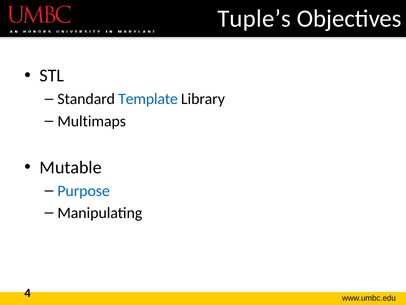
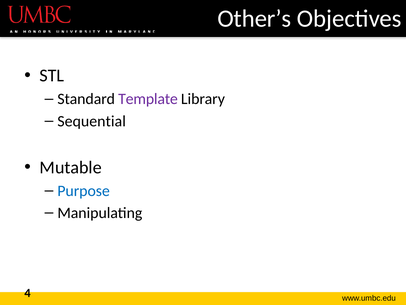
Tuple’s: Tuple’s -> Other’s (254, 19)
Template colour: blue -> purple (148, 99)
Multimaps: Multimaps -> Sequential (92, 121)
